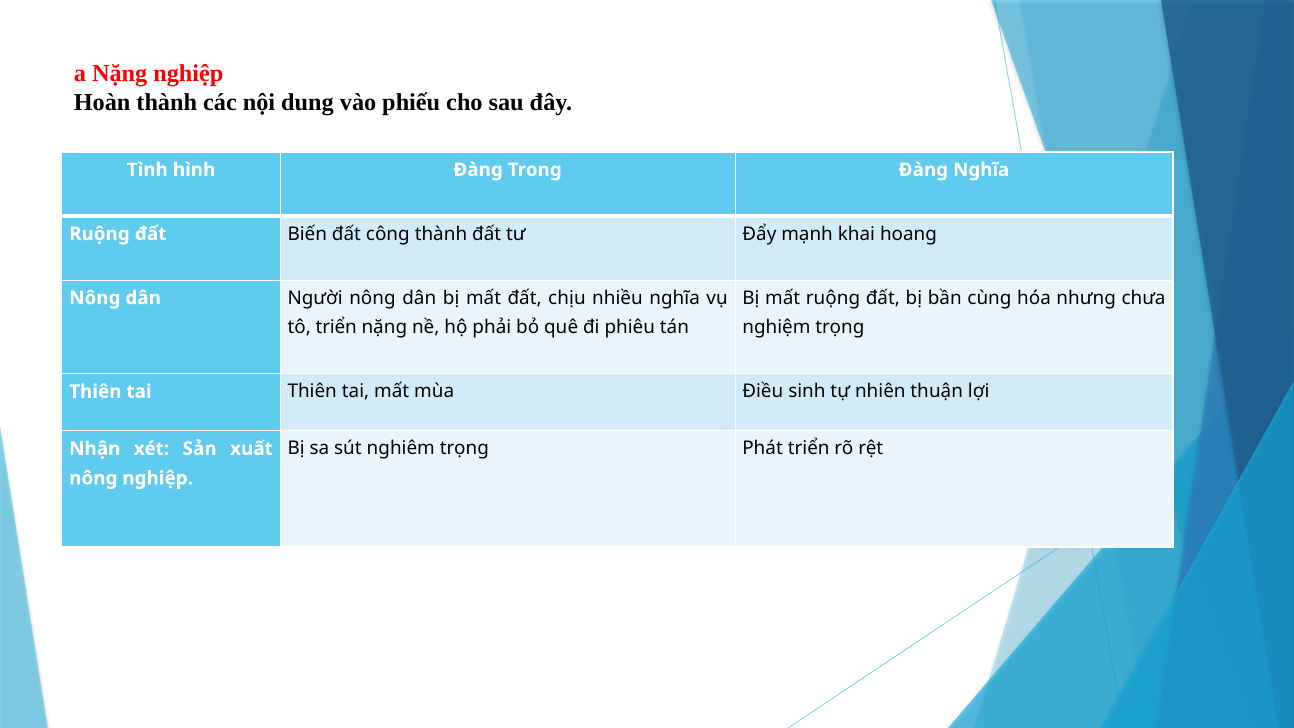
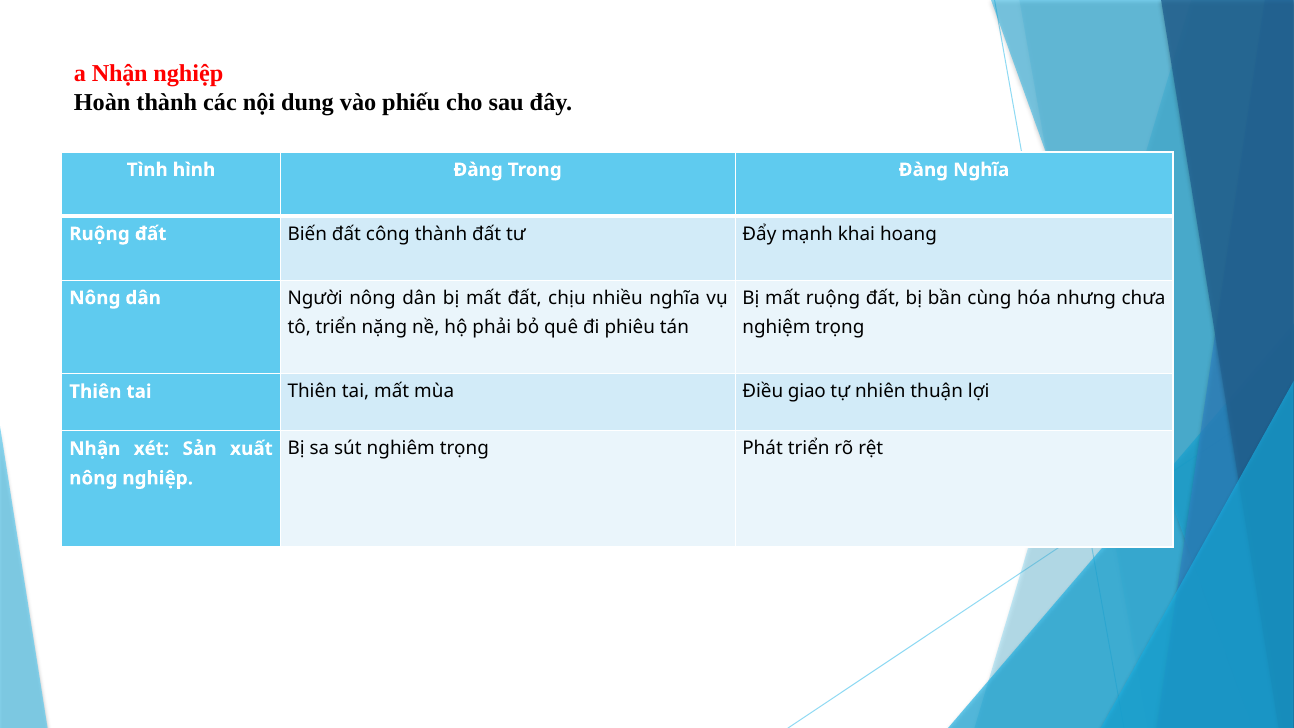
a Nặng: Nặng -> Nhận (120, 73)
sinh: sinh -> giao (807, 391)
